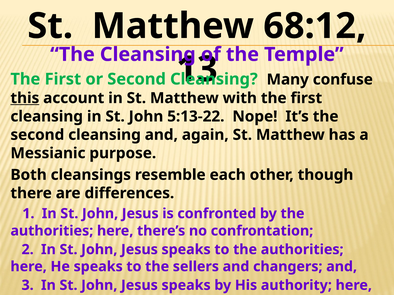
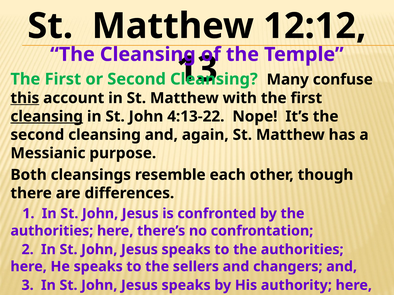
68:12: 68:12 -> 12:12 (315, 26)
cleansing underline: none -> present (47, 117)
5:13-22: 5:13-22 -> 4:13-22 (196, 117)
